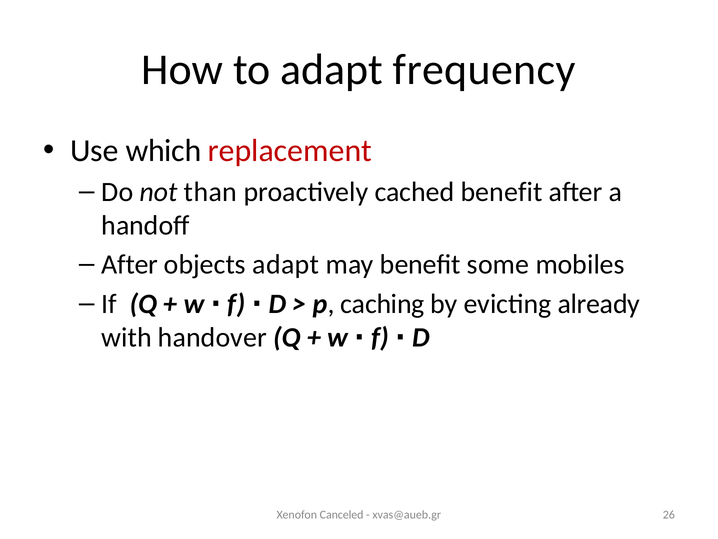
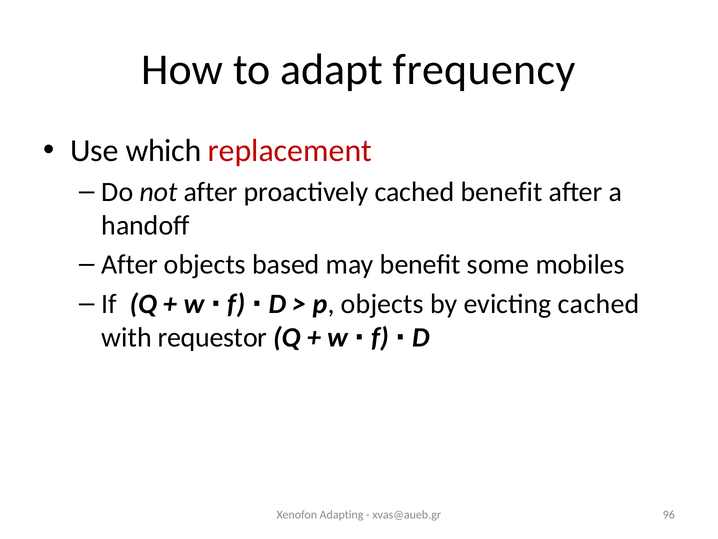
not than: than -> after (211, 192)
objects adapt: adapt -> based (286, 265)
caching: caching -> objects (382, 304)
evicting already: already -> cached (599, 304)
handover: handover -> requestor (213, 337)
Canceled: Canceled -> Adapting (342, 514)
26: 26 -> 96 (669, 514)
